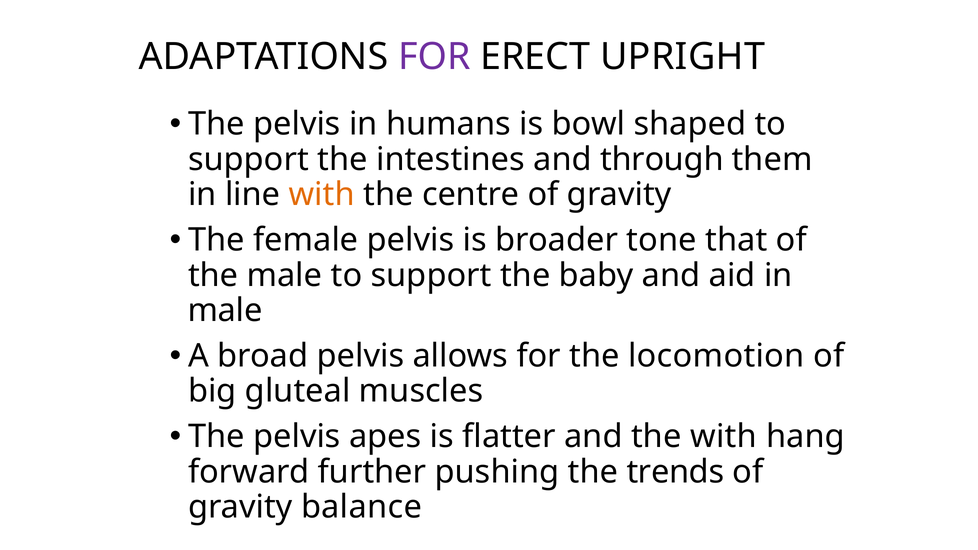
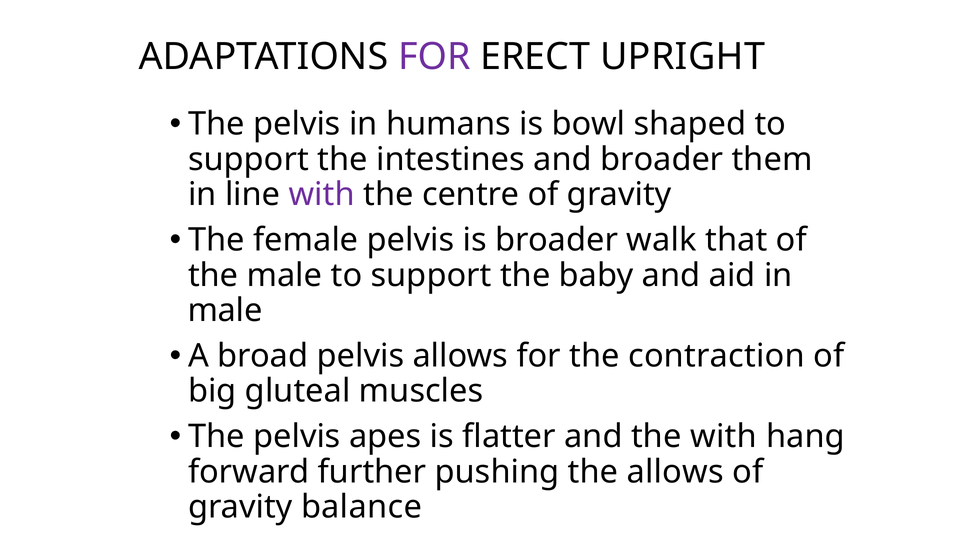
and through: through -> broader (662, 159)
with colour: orange -> purple (322, 195)
tone: tone -> walk (662, 240)
locomotion: locomotion -> contraction (716, 356)
the trends: trends -> allows (675, 472)
